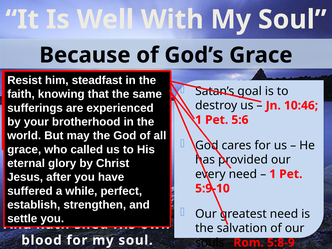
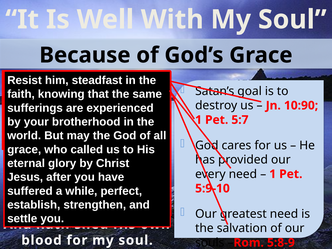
10:46: 10:46 -> 10:90 (301, 105)
5:6: 5:6 -> 5:7 (240, 120)
